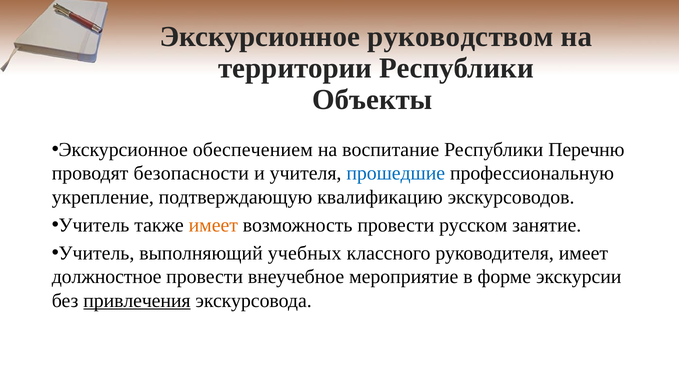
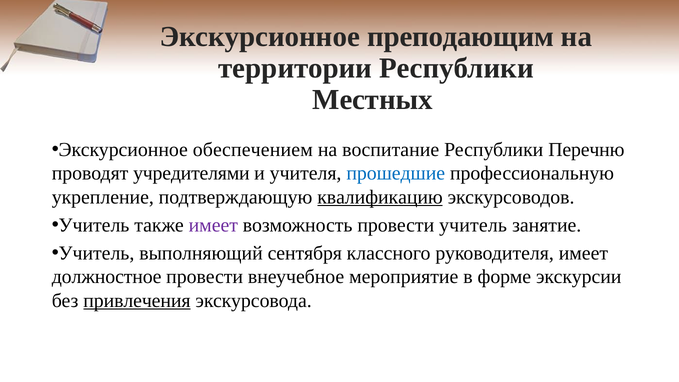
руководством: руководством -> преподающим (461, 37)
Объекты: Объекты -> Местных (372, 99)
безопасности: безопасности -> учредителями (191, 173)
квалификацию underline: none -> present (380, 197)
имеет colour: orange -> purple (213, 225)
провести русском: русском -> учитель (473, 225)
учебных: учебных -> сентября (305, 253)
